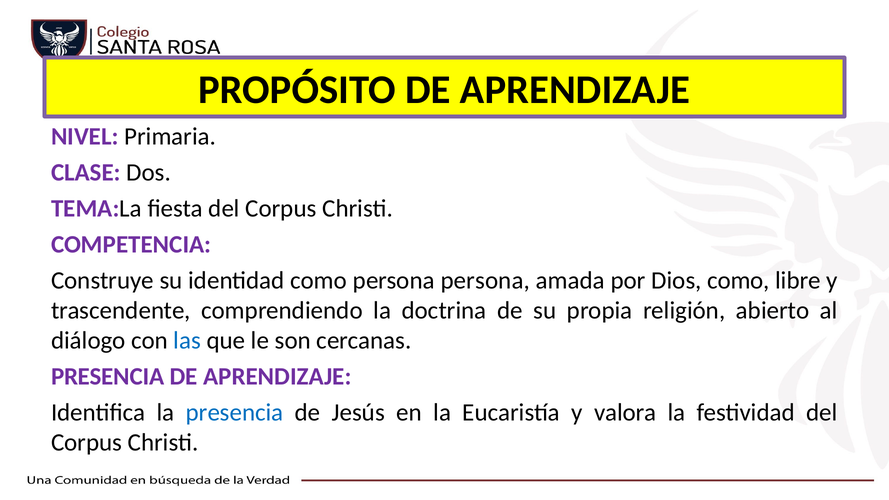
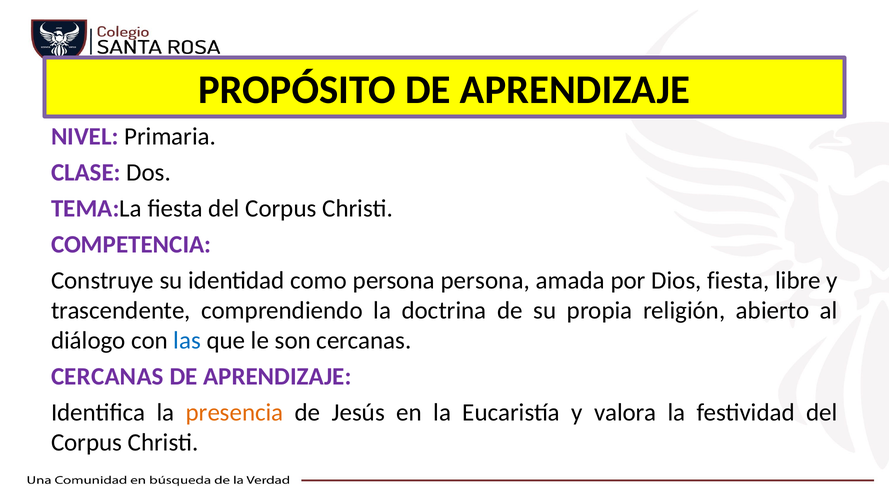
Dios como: como -> fiesta (738, 281)
PRESENCIA: PRESENCIA -> CERCANAS (107, 377)
presencia colour: blue -> orange (235, 413)
